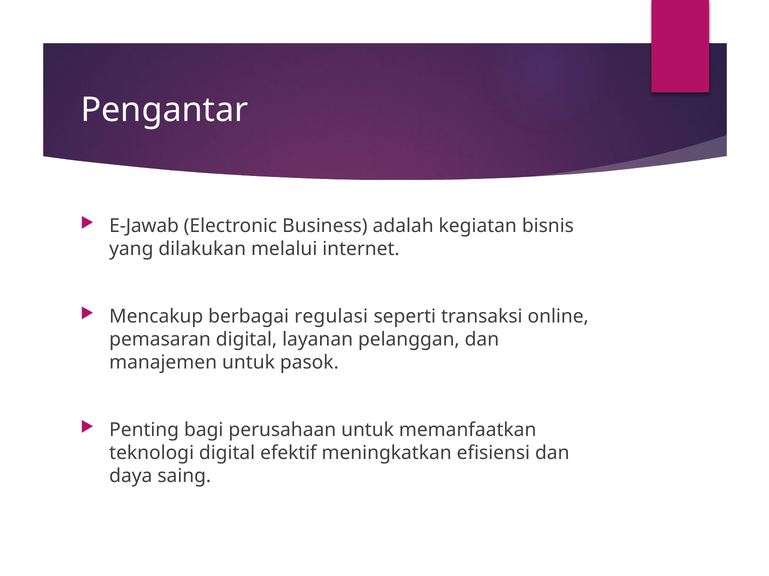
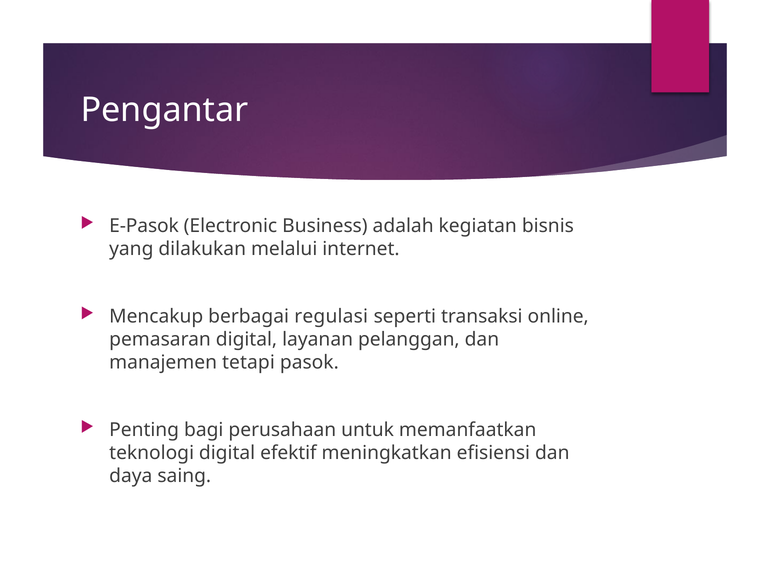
E-Jawab: E-Jawab -> E-Pasok (144, 226)
manajemen untuk: untuk -> tetapi (248, 363)
